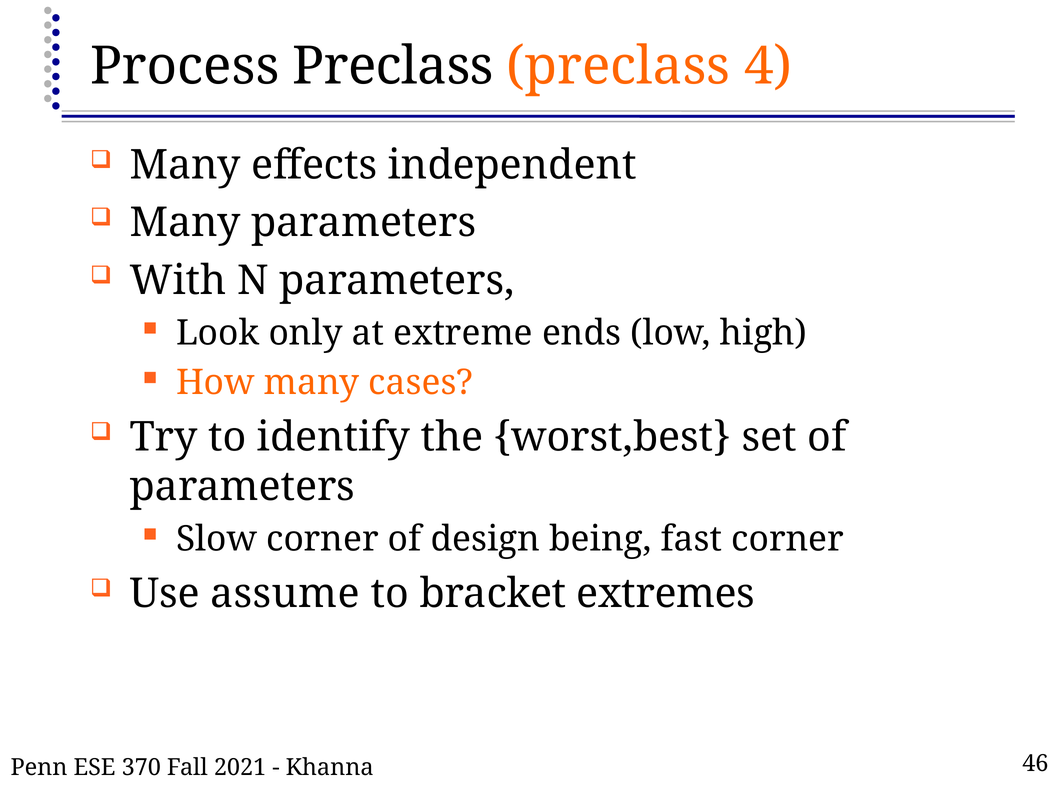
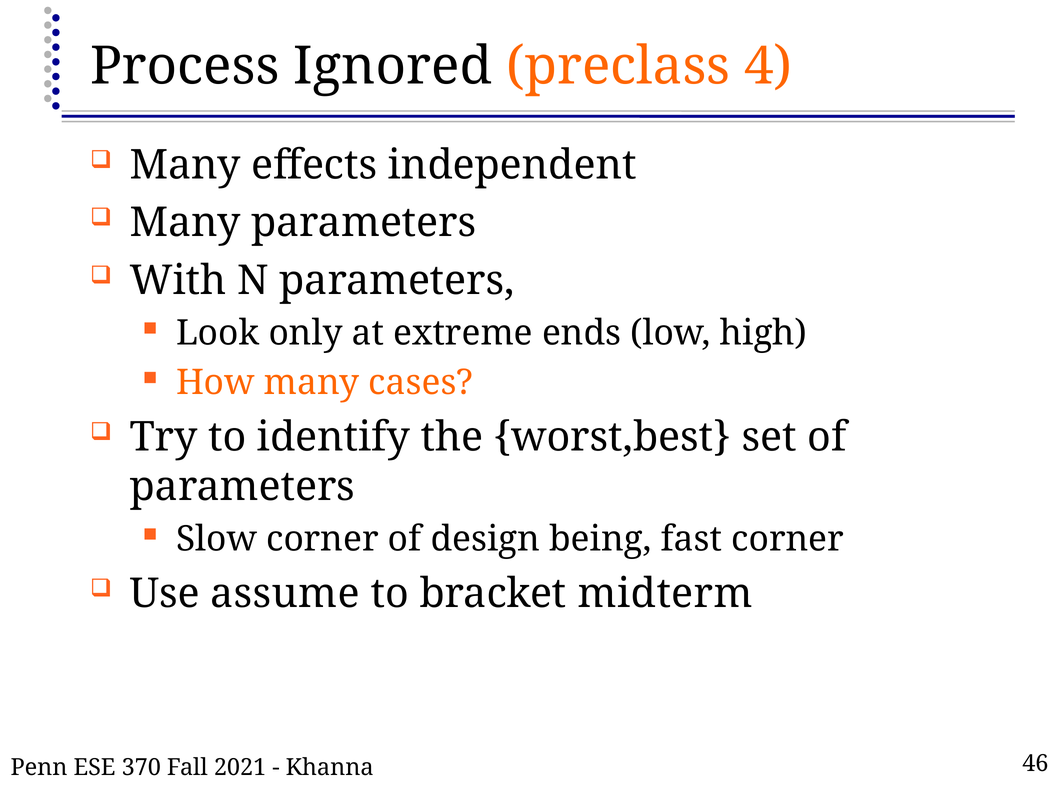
Process Preclass: Preclass -> Ignored (393, 66)
extremes: extremes -> midterm (665, 594)
